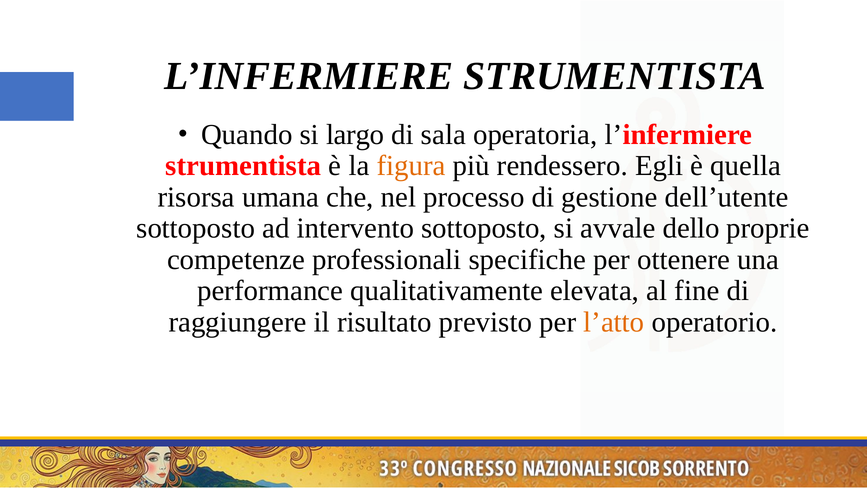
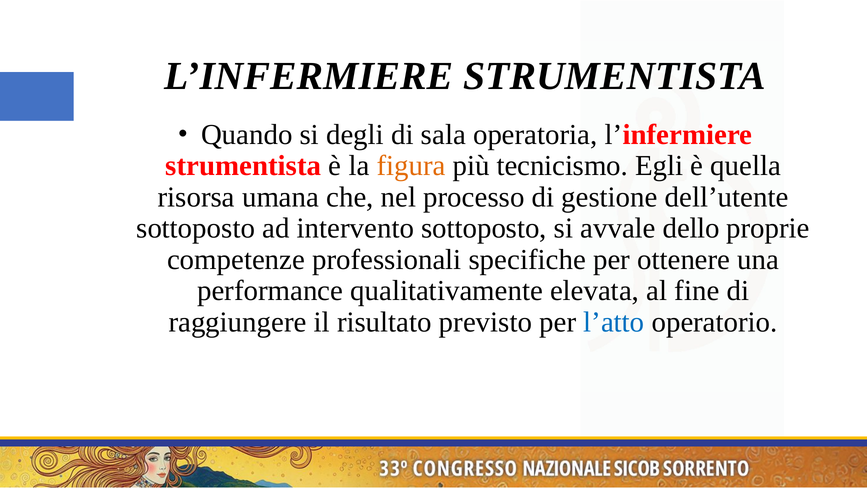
largo: largo -> degli (355, 135)
rendessero: rendessero -> tecnicismo (562, 166)
l’atto colour: orange -> blue (614, 322)
